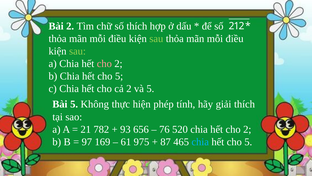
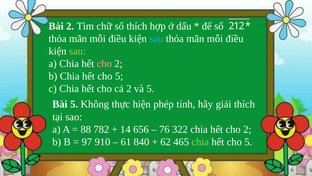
sau colour: light green -> light blue (156, 39)
21: 21 -> 88 (86, 129)
93: 93 -> 14 (125, 129)
520: 520 -> 322 (180, 129)
169: 169 -> 910 (102, 141)
975: 975 -> 840 (141, 141)
87: 87 -> 62 (166, 141)
chia colour: light blue -> light green (200, 141)
